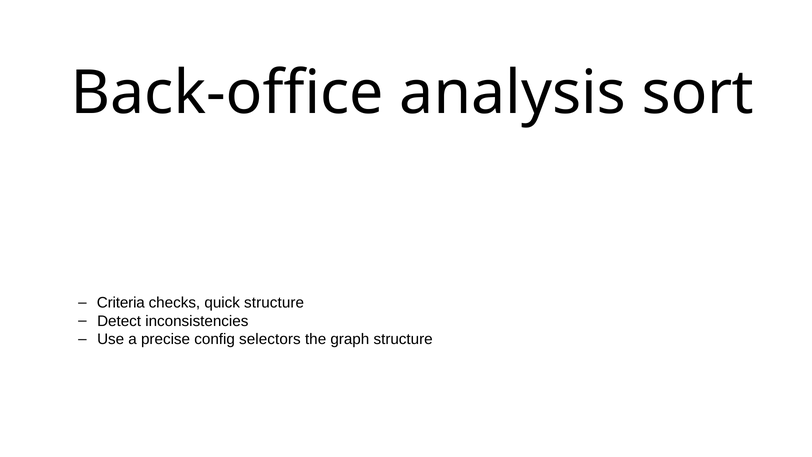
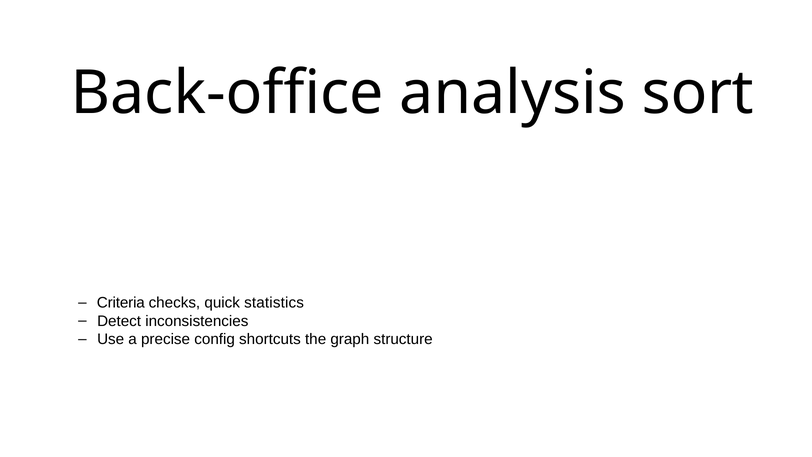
quick structure: structure -> statistics (274, 303)
selectors: selectors -> shortcuts (270, 339)
